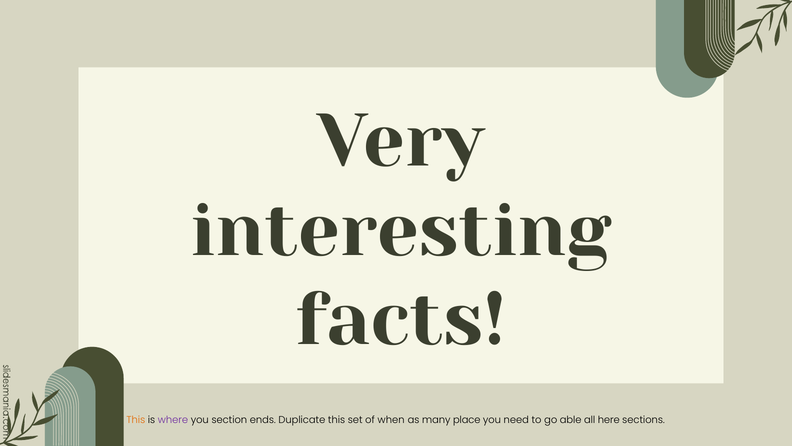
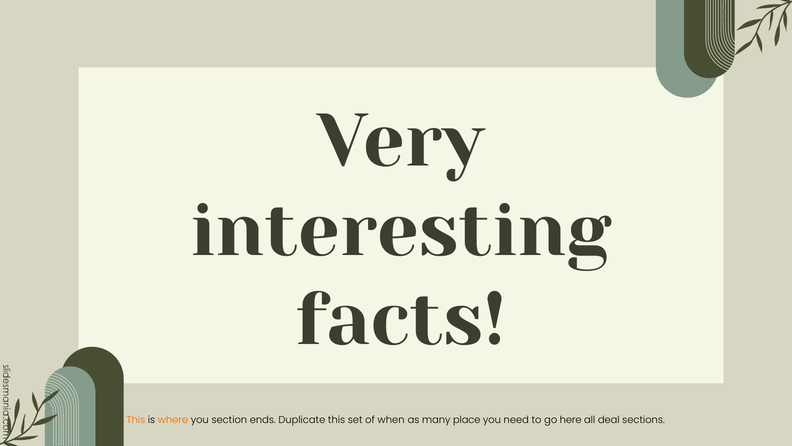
where colour: purple -> orange (173, 419)
able: able -> here (571, 419)
here: here -> deal (609, 419)
